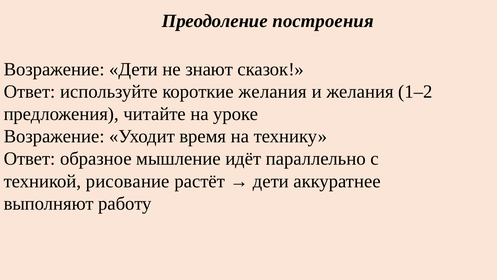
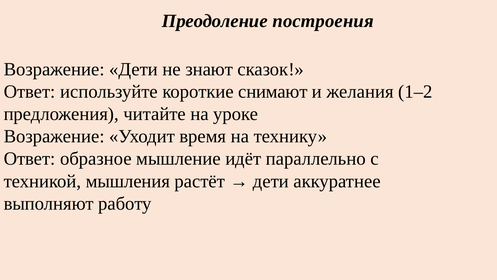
короткие желания: желания -> снимают (273, 91)
рисование: рисование -> мышления (128, 181)
